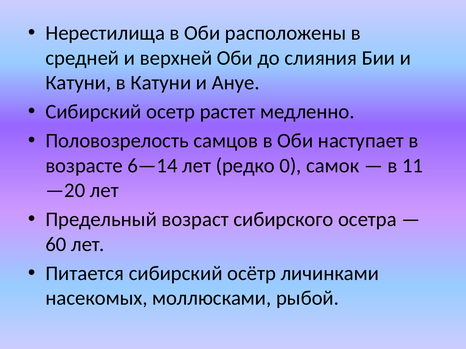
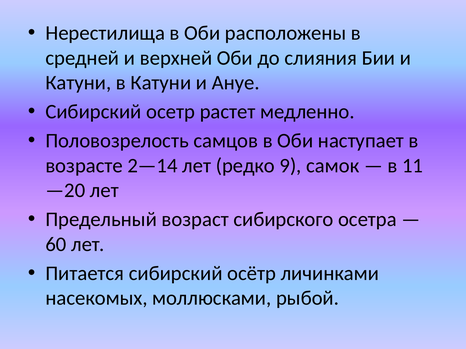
6—14: 6—14 -> 2—14 (152, 166)
0: 0 -> 9 (291, 166)
